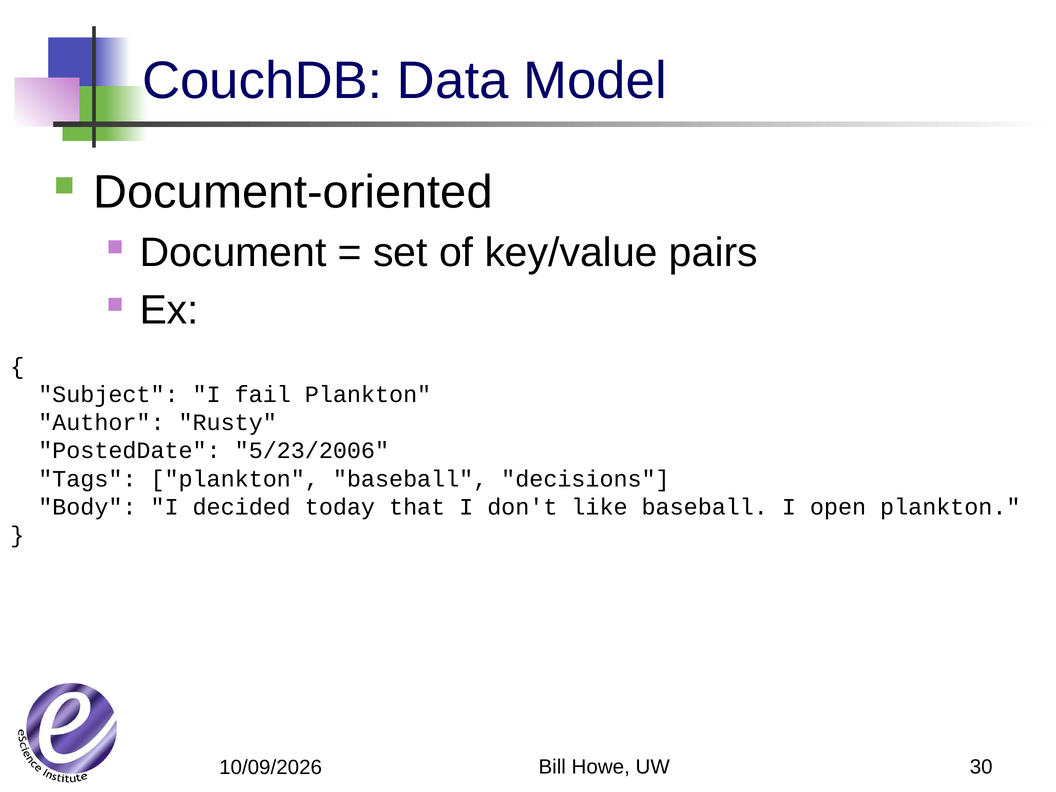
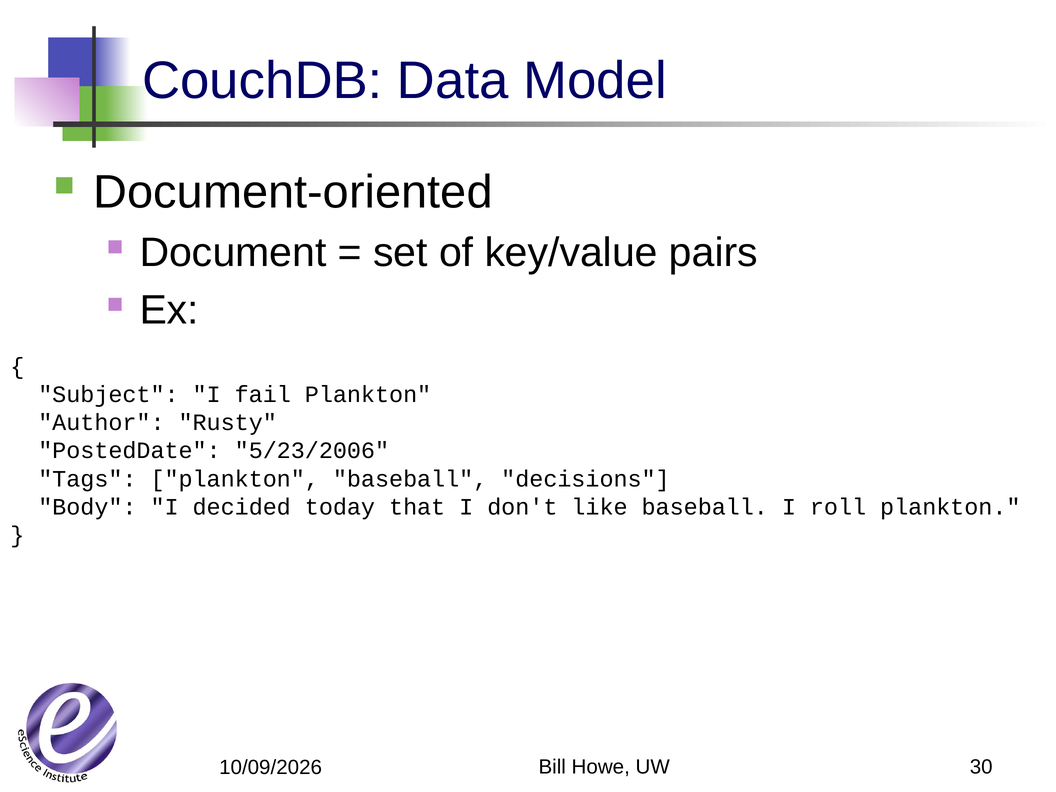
open: open -> roll (838, 507)
